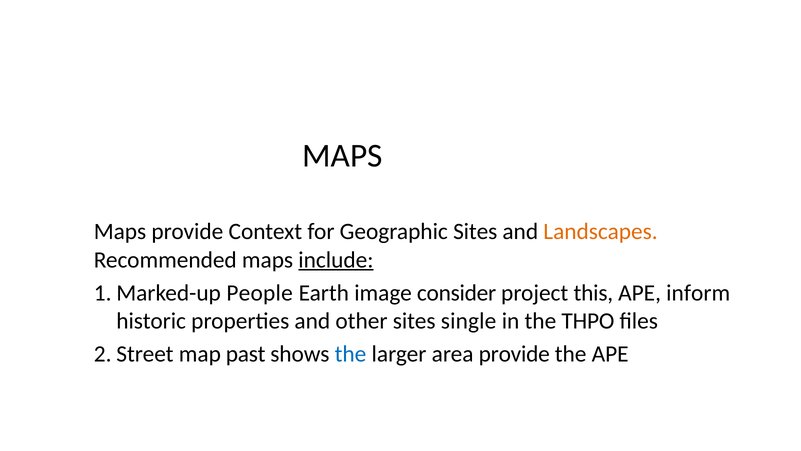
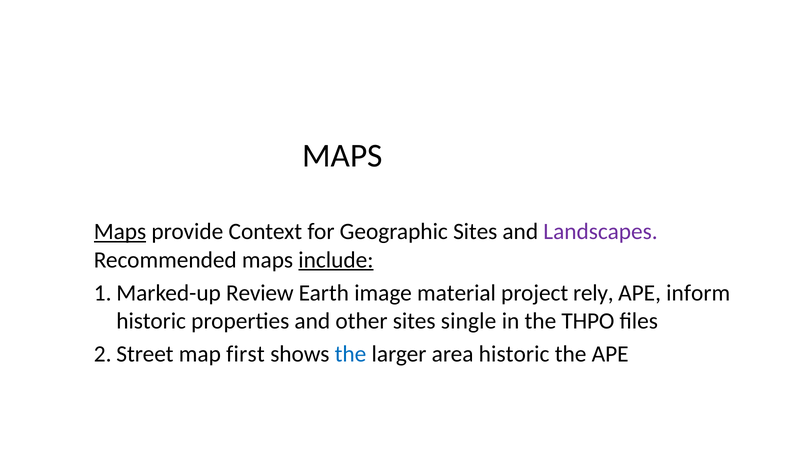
Maps underline: none -> present (120, 232)
Landscapes colour: orange -> purple (601, 232)
People: People -> Review (260, 293)
consider: consider -> material (456, 293)
this: this -> rely (593, 293)
past: past -> first (245, 354)
area provide: provide -> historic (514, 354)
